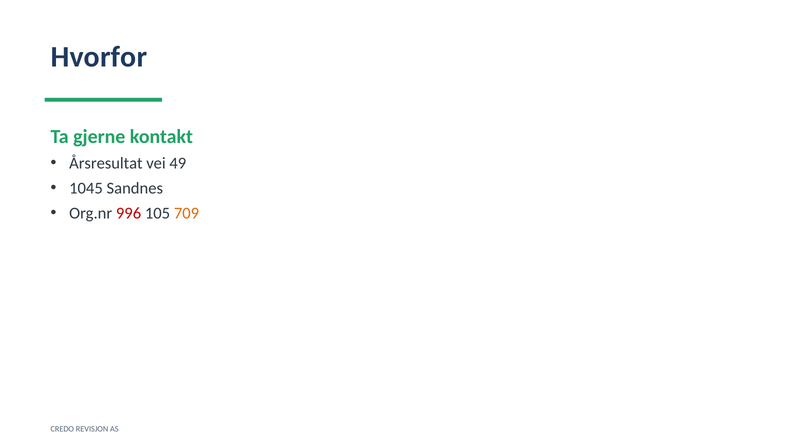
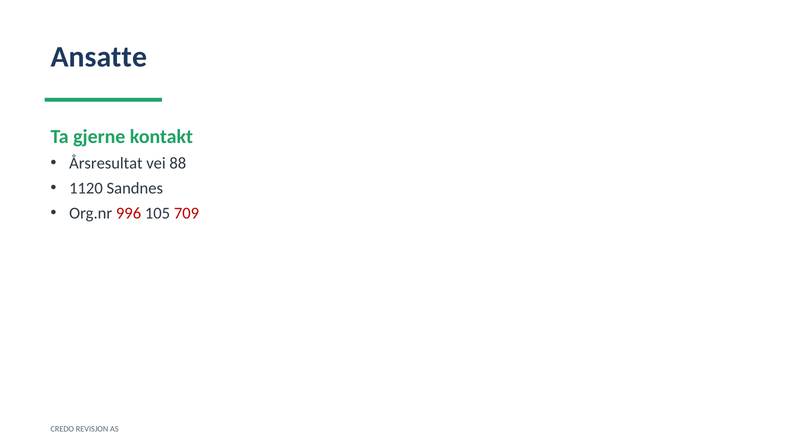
Hvorfor: Hvorfor -> Ansatte (99, 57)
49: 49 -> 88 (178, 163)
1045: 1045 -> 1120 (86, 188)
709 colour: orange -> red (186, 213)
